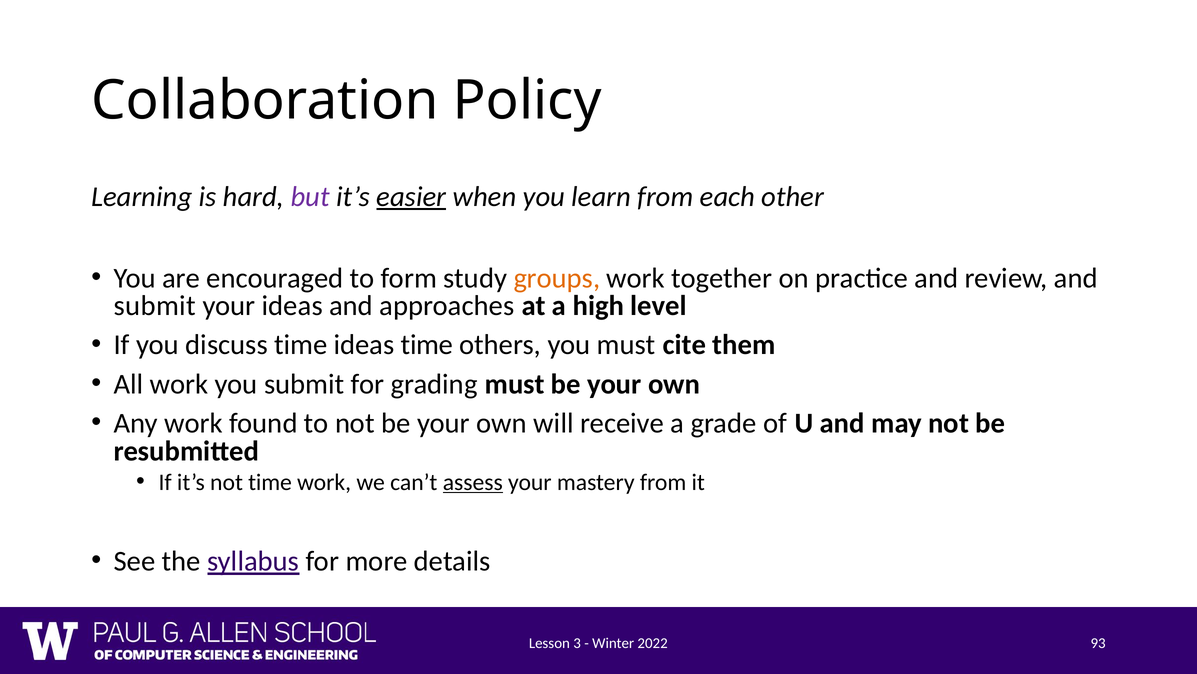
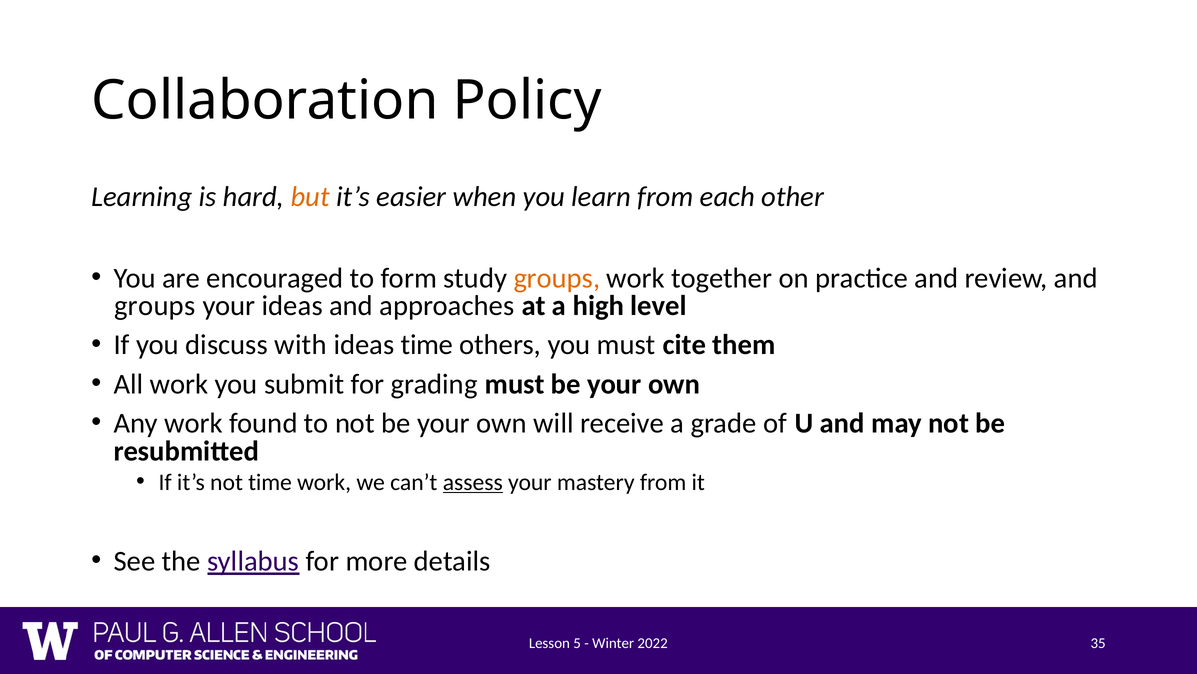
but colour: purple -> orange (310, 197)
easier underline: present -> none (411, 197)
submit: submit -> groups (155, 306)
discuss time: time -> with (301, 345)
3: 3 -> 5 (577, 643)
93: 93 -> 35 (1098, 643)
